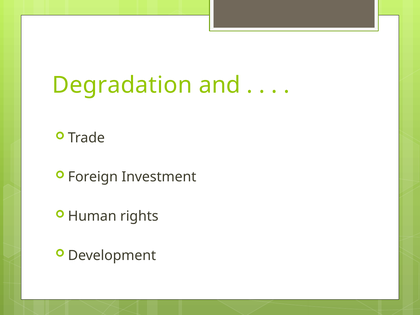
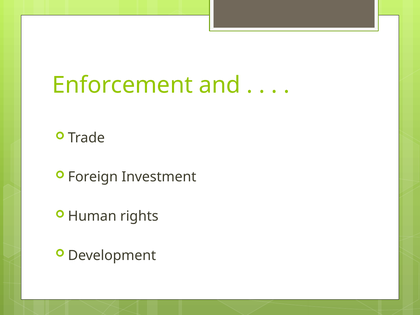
Degradation: Degradation -> Enforcement (122, 85)
